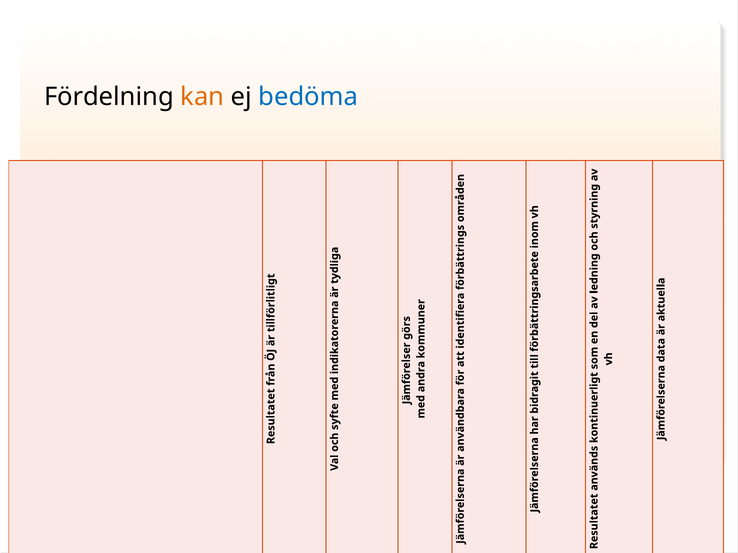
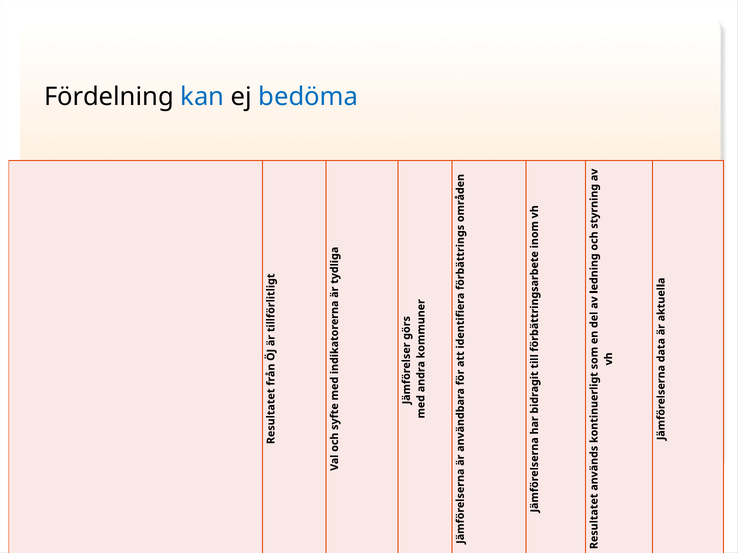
kan colour: orange -> blue (202, 97)
